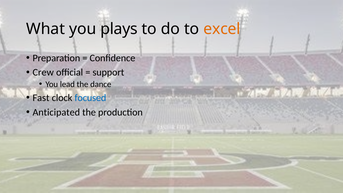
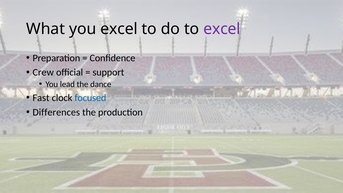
you plays: plays -> excel (119, 29)
excel colour: orange -> purple (222, 29)
Anticipated: Anticipated -> Differences (56, 112)
